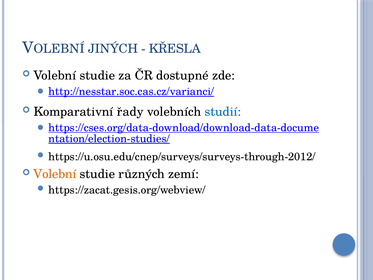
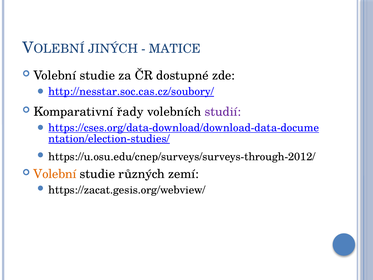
KŘESLA: KŘESLA -> MATICE (175, 49)
http://nesstar.soc.cas.cz/varianci/: http://nesstar.soc.cas.cz/varianci/ -> http://nesstar.soc.cas.cz/soubory/ (131, 91)
studií colour: blue -> purple (223, 112)
